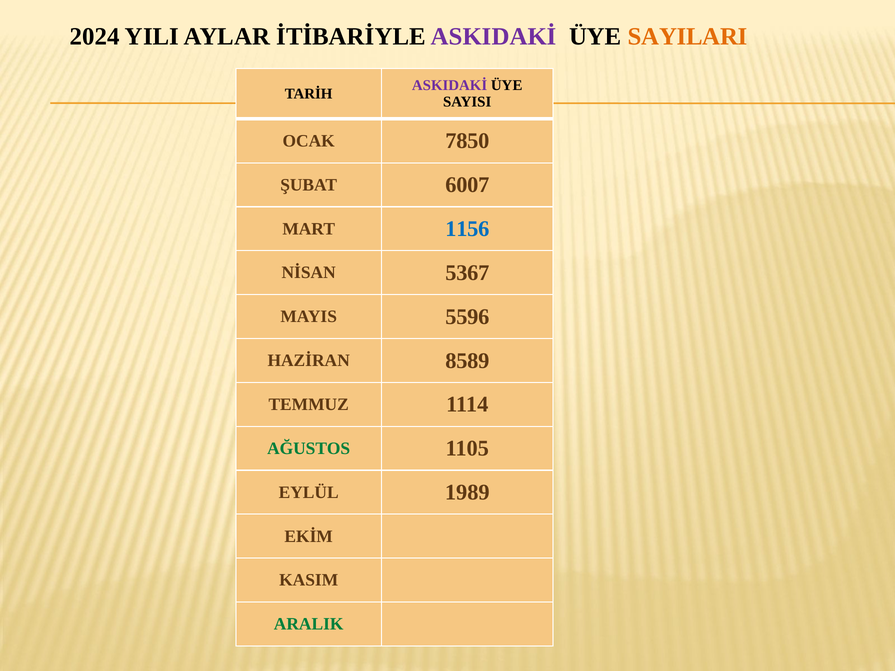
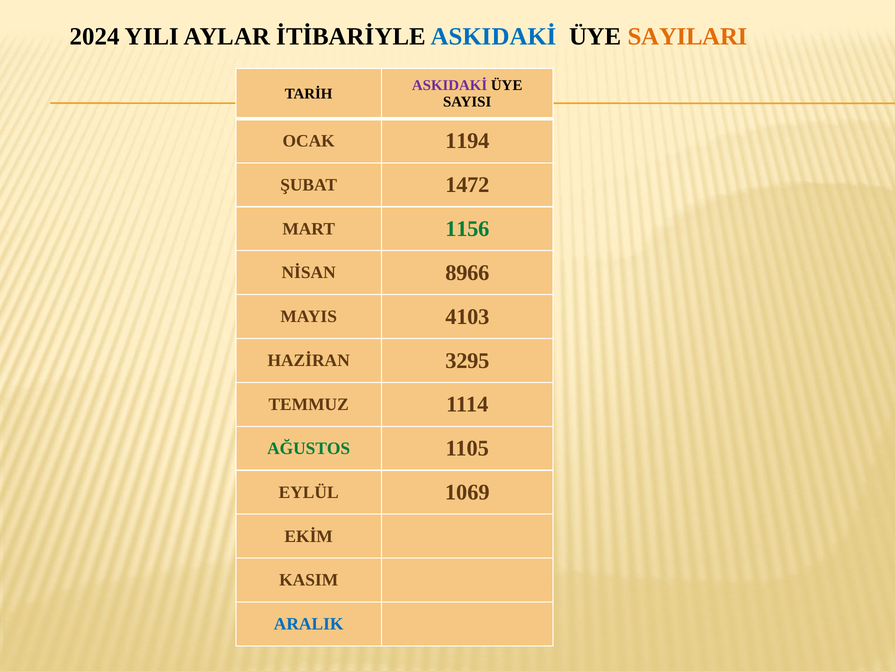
ASKIDAKİ colour: purple -> blue (494, 37)
7850: 7850 -> 1194 (467, 141)
6007: 6007 -> 1472 (467, 185)
1156 colour: blue -> green (467, 229)
5367: 5367 -> 8966 (467, 273)
5596: 5596 -> 4103 (467, 317)
8589: 8589 -> 3295 (467, 361)
1989: 1989 -> 1069 (467, 493)
ARALIK colour: green -> blue (309, 624)
